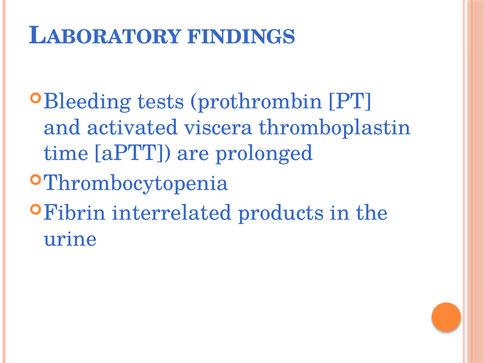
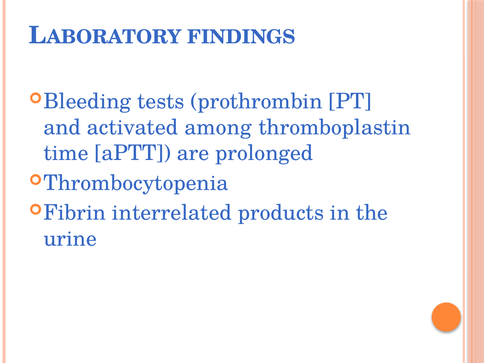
viscera: viscera -> among (218, 127)
